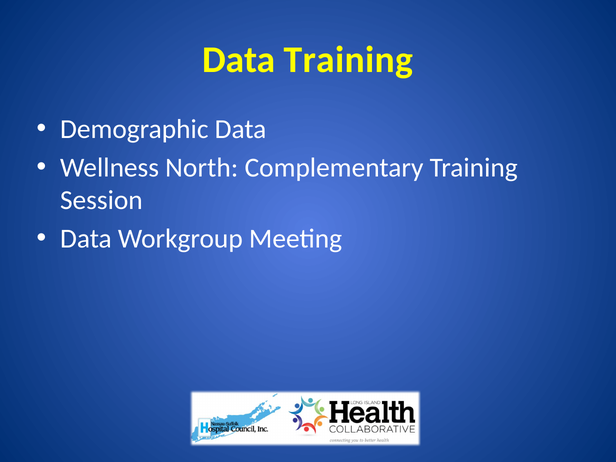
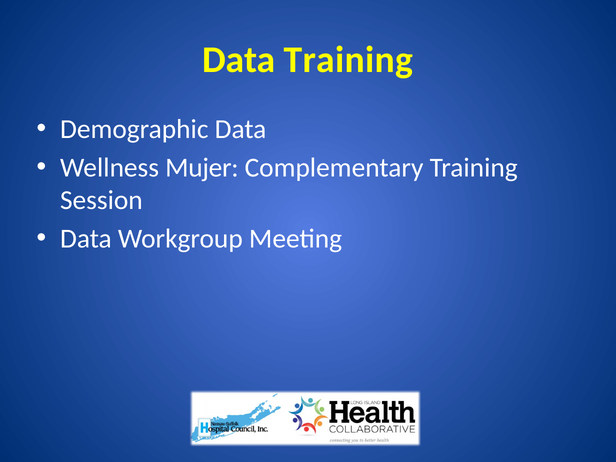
North: North -> Mujer (202, 168)
